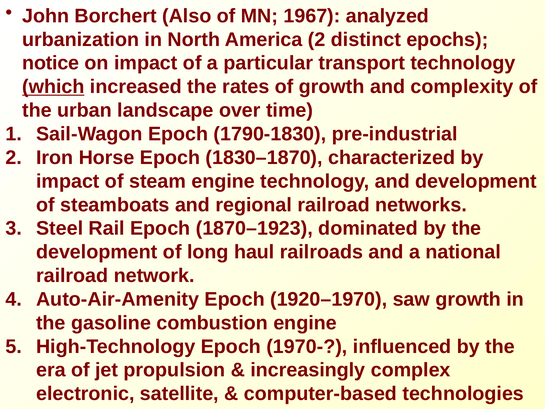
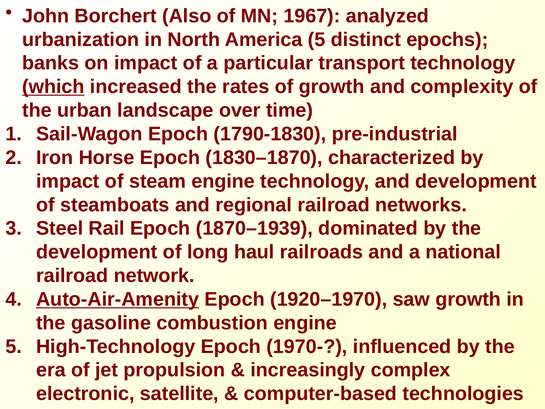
America 2: 2 -> 5 (317, 40)
notice: notice -> banks (51, 63)
1870–1923: 1870–1923 -> 1870–1939 (254, 228)
Auto-Air-Amenity underline: none -> present (118, 299)
